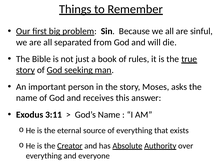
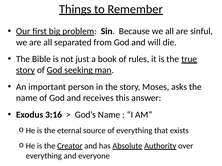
3:11: 3:11 -> 3:16 (54, 115)
